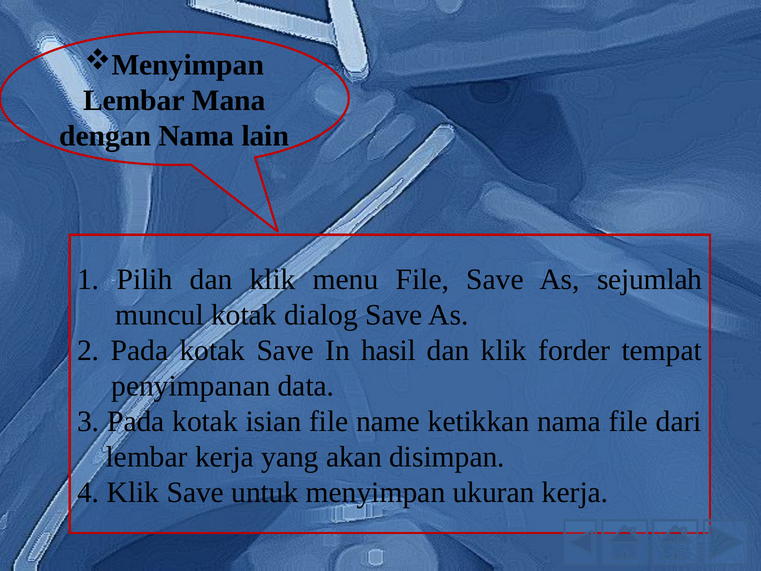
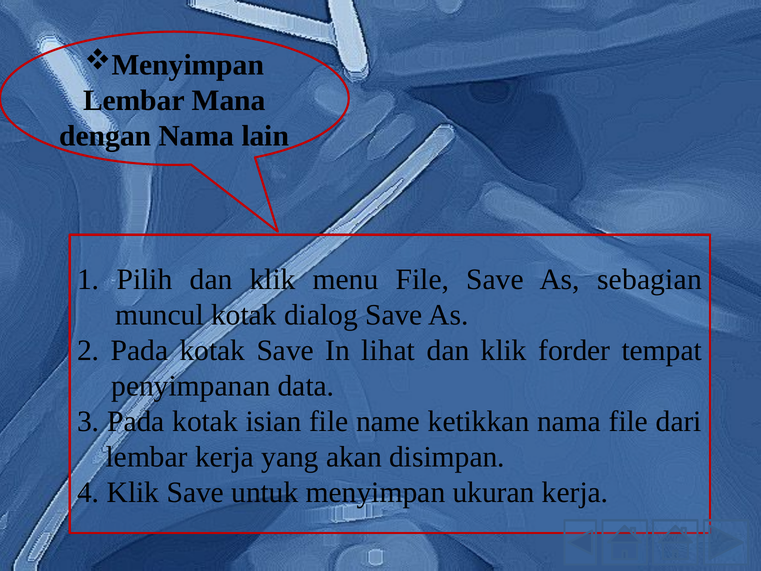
sejumlah: sejumlah -> sebagian (649, 279)
hasil: hasil -> lihat (388, 350)
